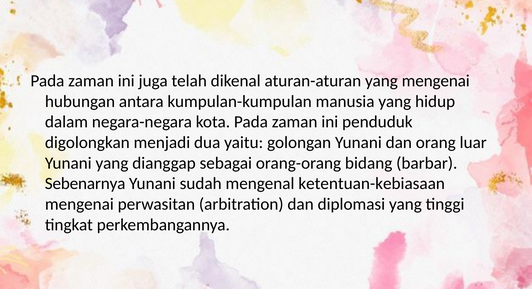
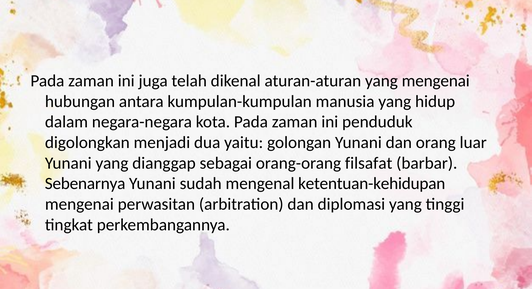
bidang: bidang -> filsafat (369, 163)
ketentuan-kebiasaan: ketentuan-kebiasaan -> ketentuan-kehidupan (372, 184)
